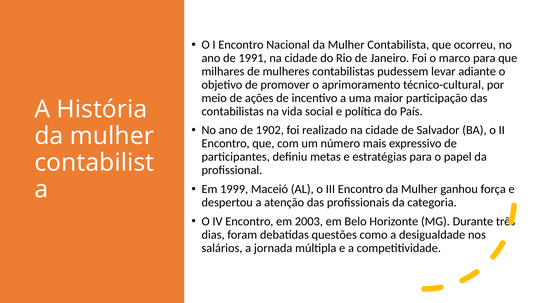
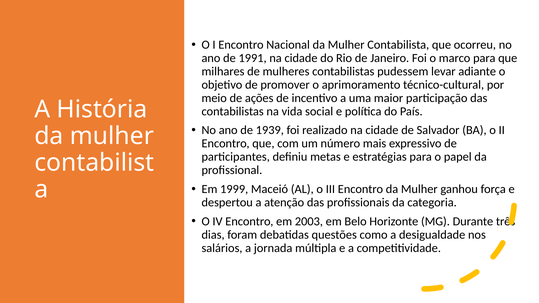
1902: 1902 -> 1939 (270, 130)
